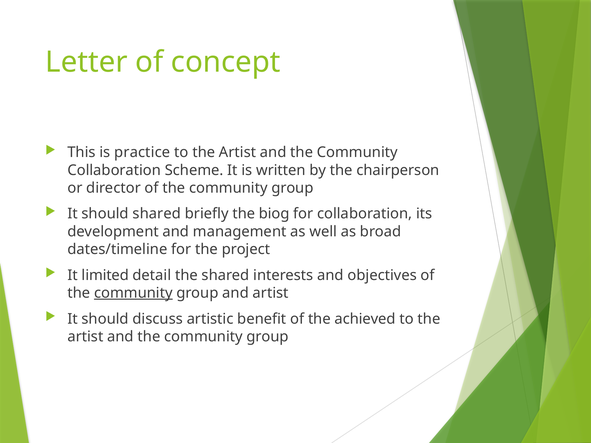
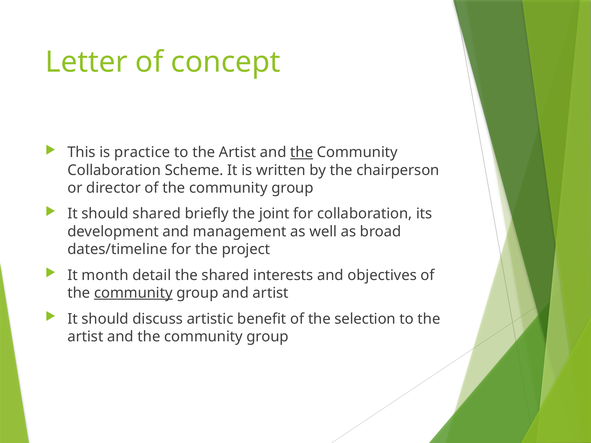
the underline: none -> present (302, 153)
biog: biog -> joint (274, 214)
limited: limited -> month (105, 275)
achieved: achieved -> selection (365, 319)
